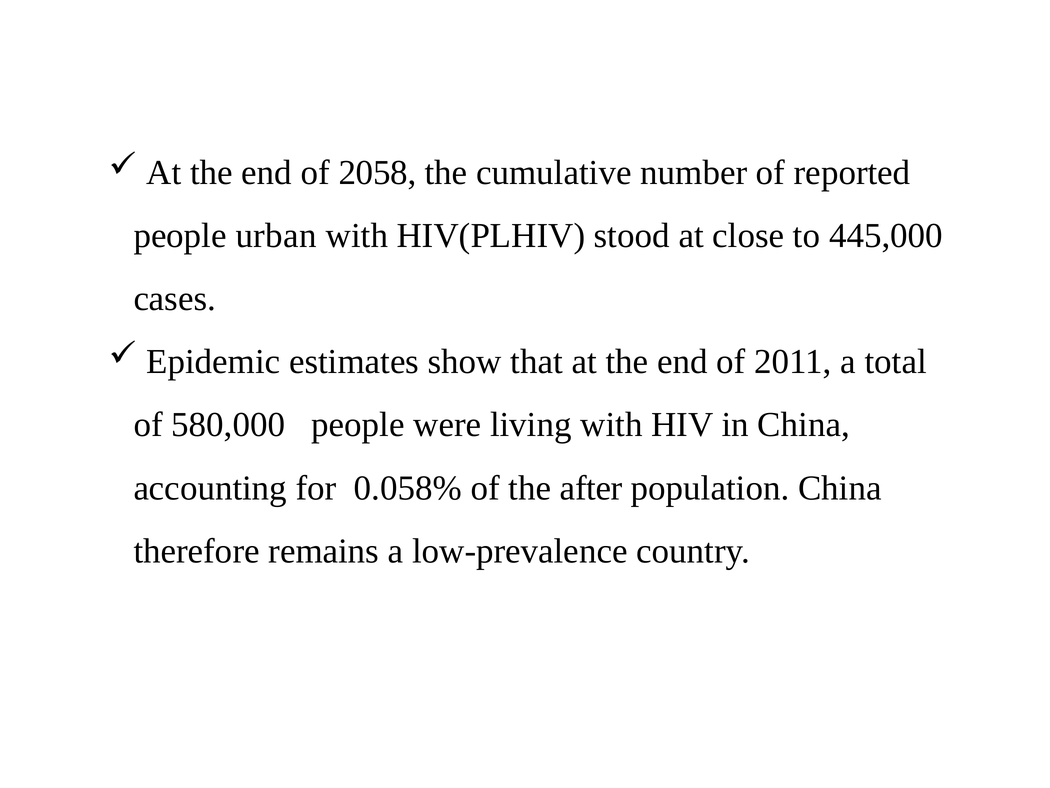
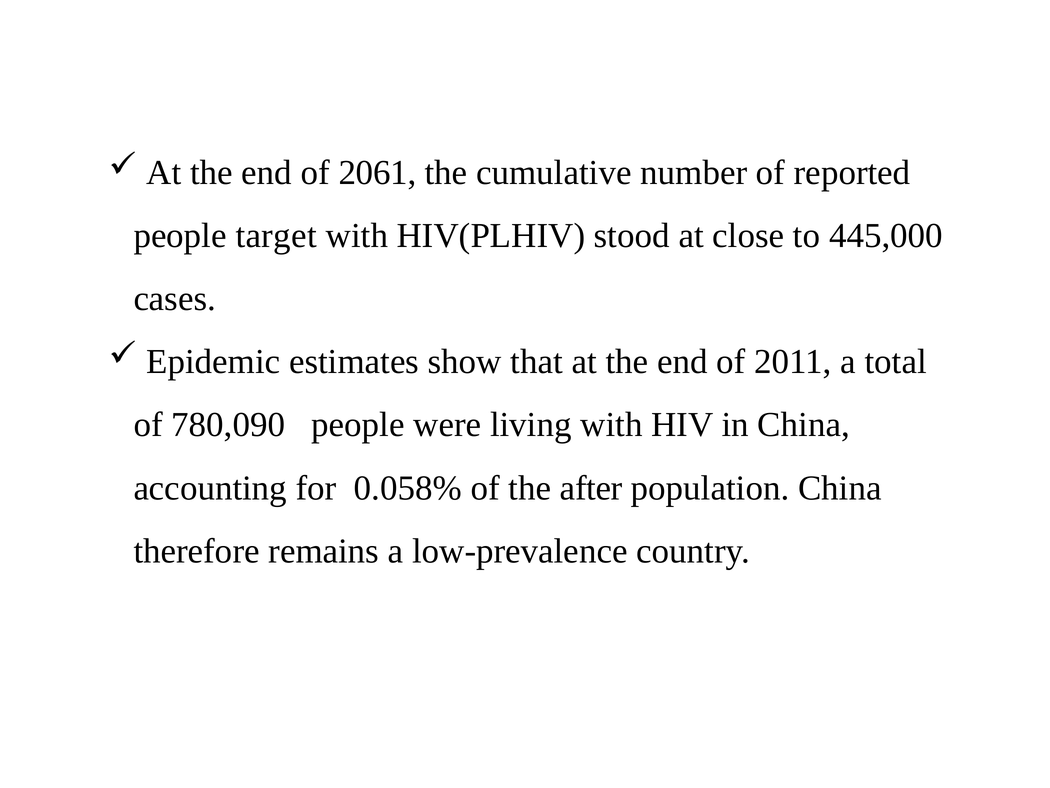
2058: 2058 -> 2061 (377, 173)
urban: urban -> target (276, 236)
580,000: 580,000 -> 780,090 (228, 425)
